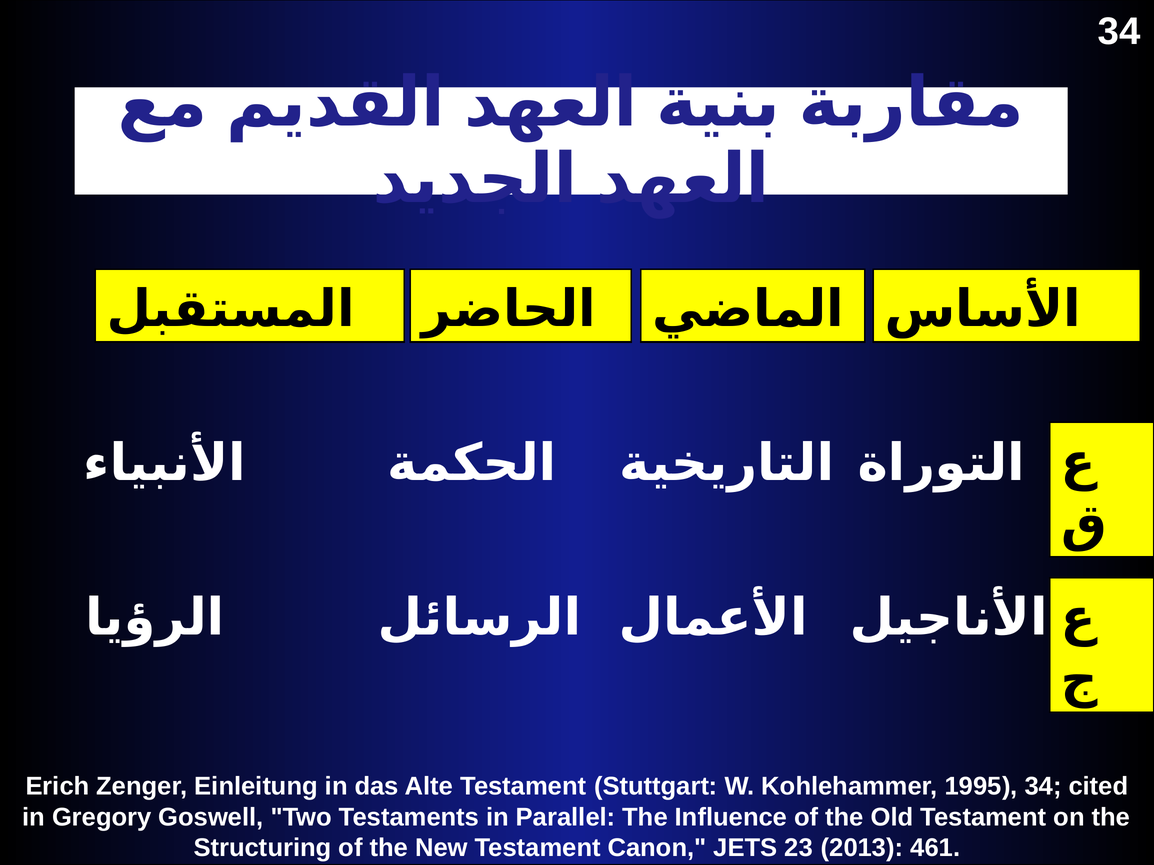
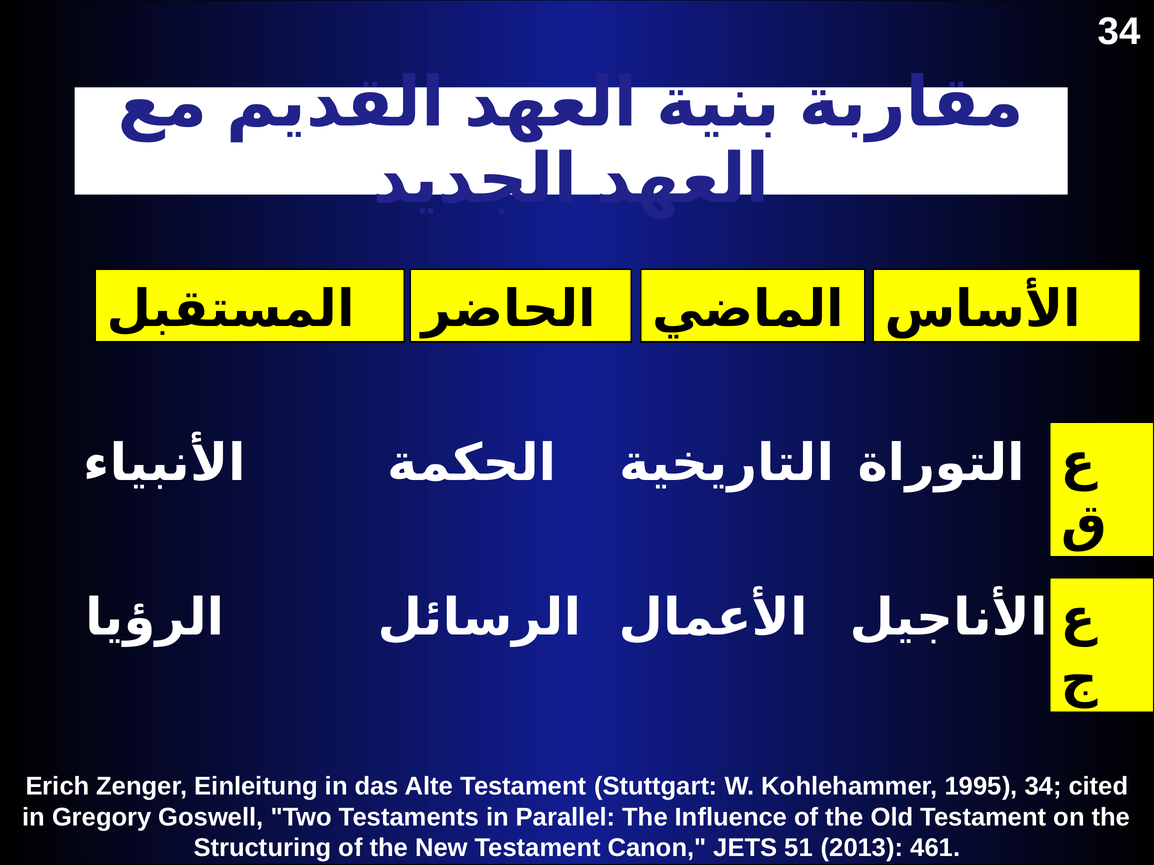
23: 23 -> 51 (799, 849)
